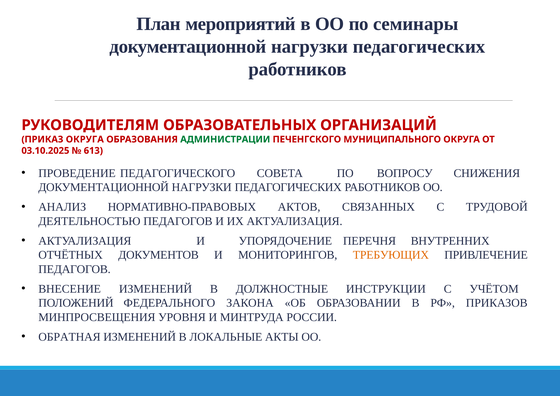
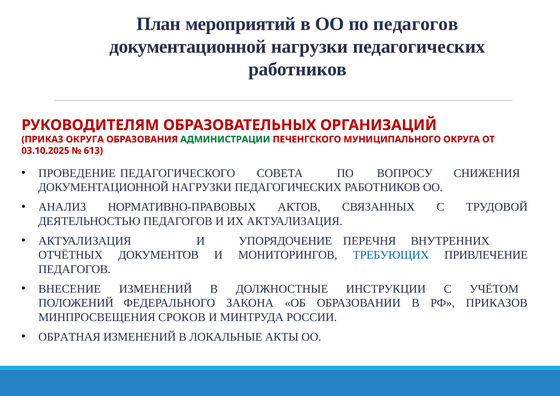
по семинары: семинары -> педагогов (416, 24)
ТРЕБУЮЩИХ colour: orange -> blue (391, 255)
УРОВНЯ: УРОВНЯ -> СРОКОВ (182, 317)
